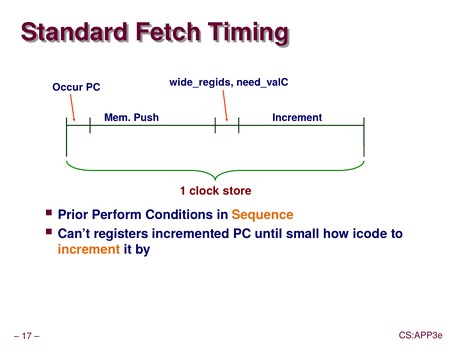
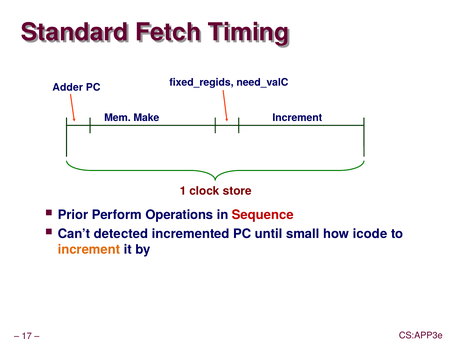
wide_regids: wide_regids -> fixed_regids (201, 82)
Occur: Occur -> Adder (68, 87)
Push: Push -> Make (146, 117)
Conditions: Conditions -> Operations (179, 215)
Sequence colour: orange -> red (263, 215)
registers: registers -> detected (121, 233)
